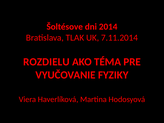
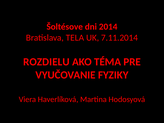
TLAK: TLAK -> TELA (75, 38)
